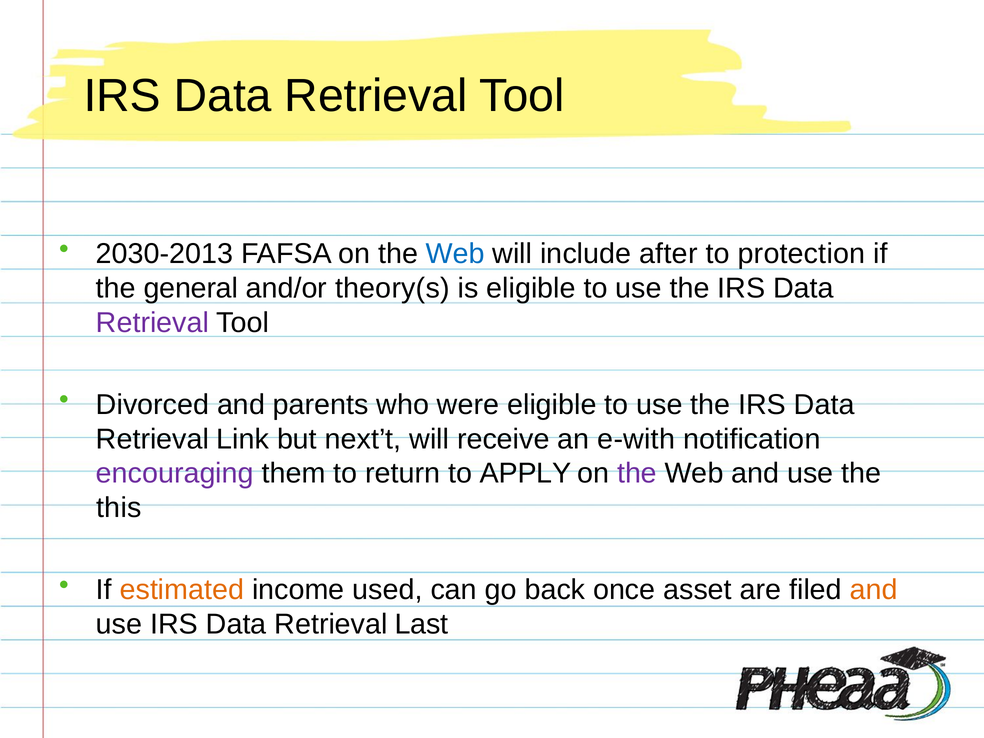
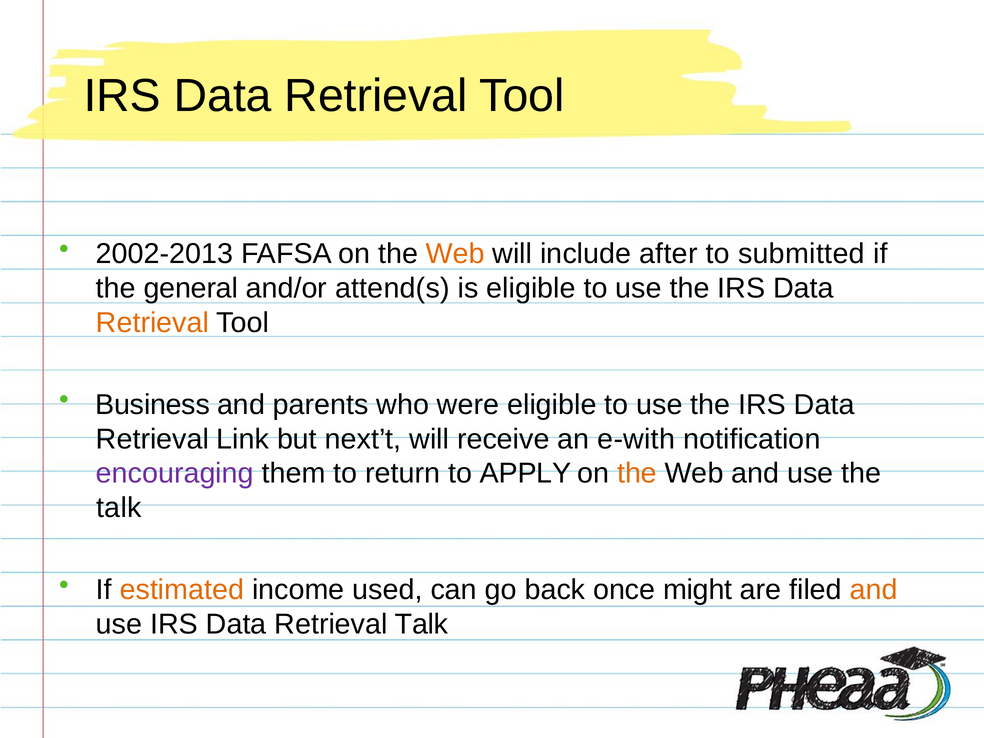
2030-2013: 2030-2013 -> 2002-2013 (165, 254)
Web colour: blue -> orange (455, 254)
protection: protection -> submitted (801, 254)
theory(s: theory(s -> attend(s (392, 288)
Retrieval colour: purple -> orange (153, 323)
Divorced: Divorced -> Business (153, 405)
the colour: purple -> orange (637, 473)
this: this -> talk (119, 508)
asset: asset -> might (698, 590)
Retrieval Last: Last -> Talk (421, 624)
